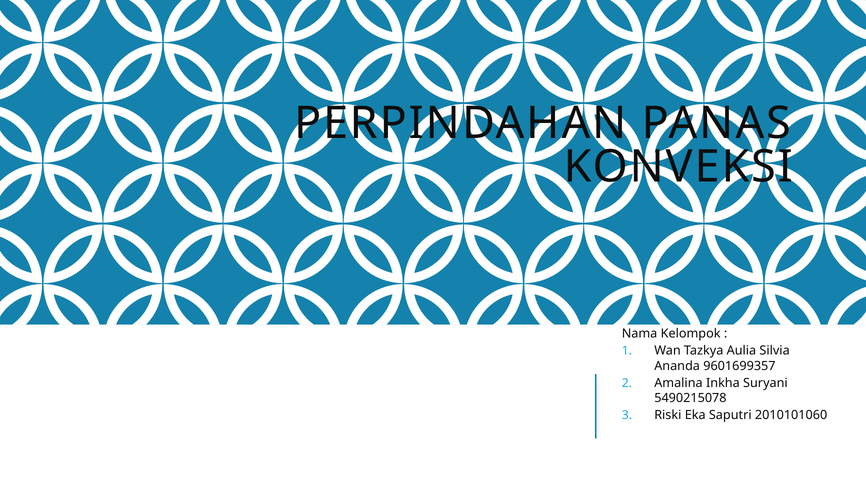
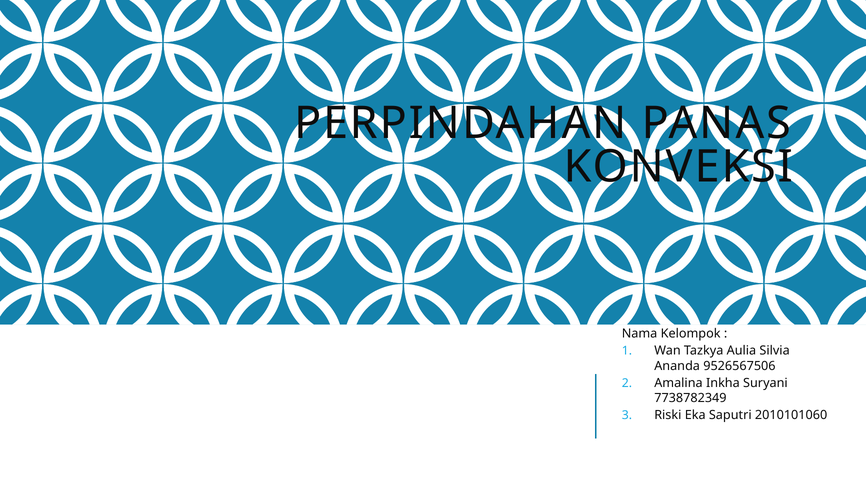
9601699357: 9601699357 -> 9526567506 (739, 366)
5490215078: 5490215078 -> 7738782349 (690, 398)
